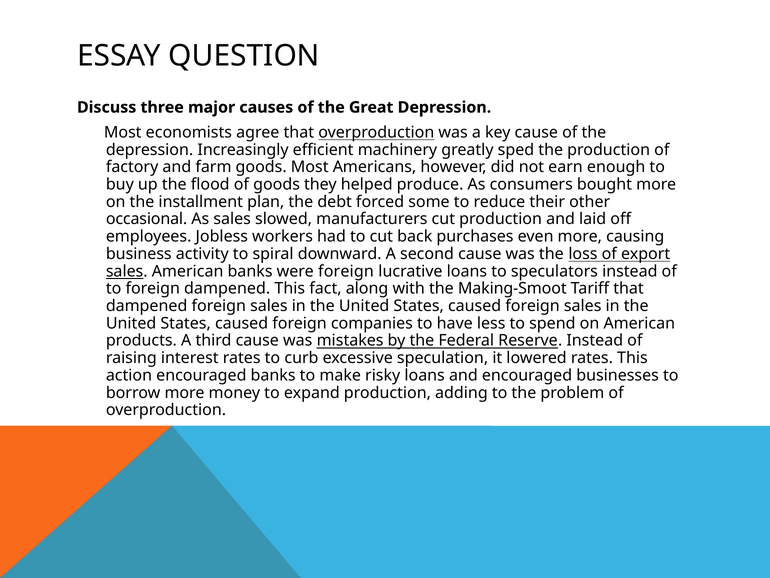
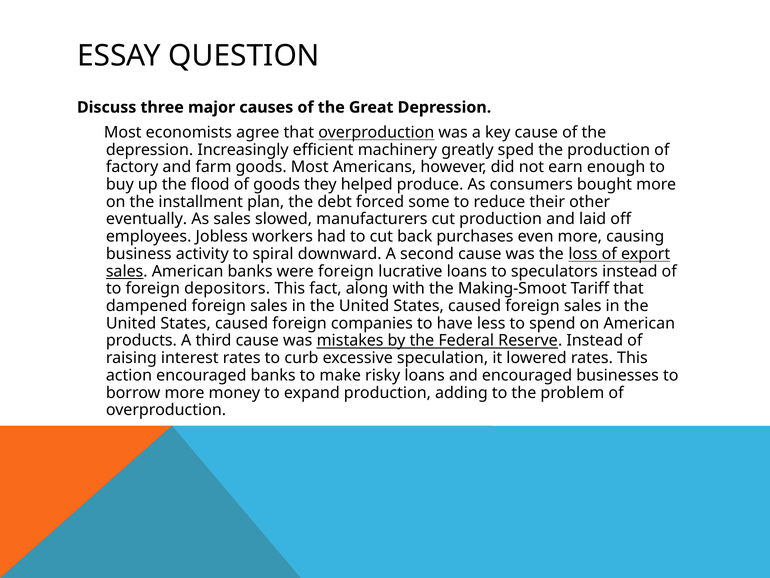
occasional: occasional -> eventually (147, 219)
foreign dampened: dampened -> depositors (227, 288)
